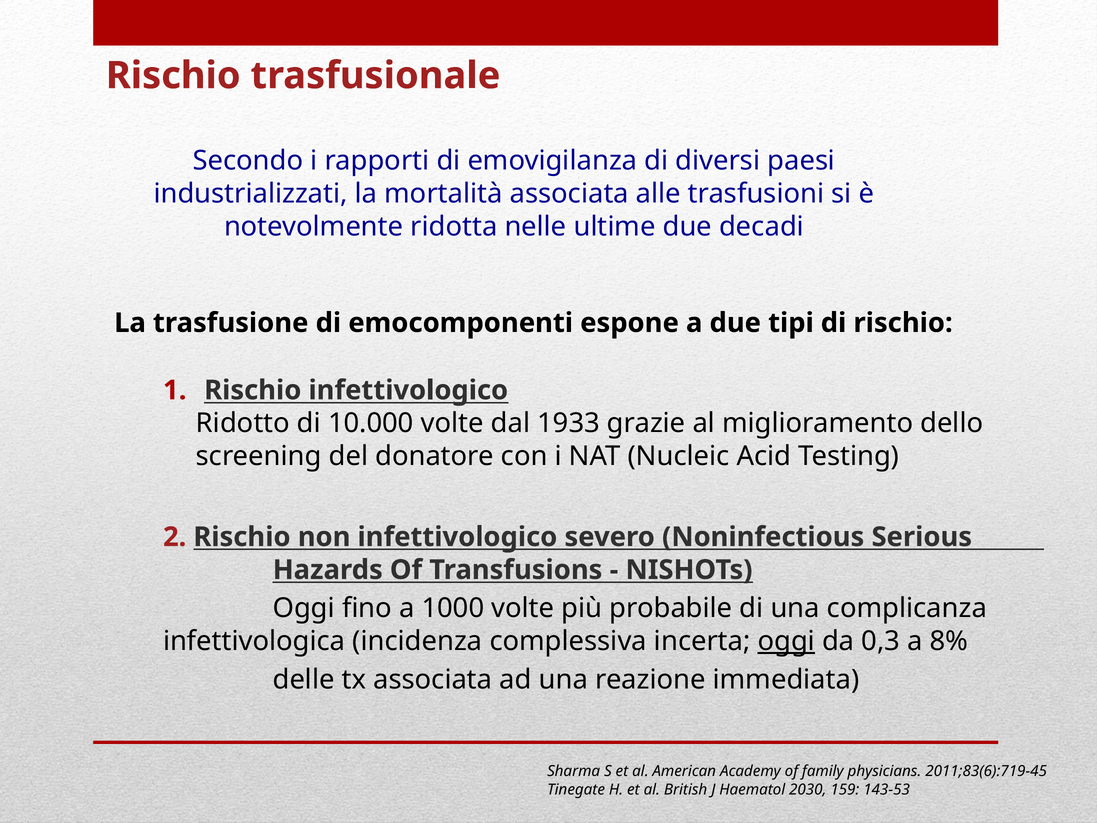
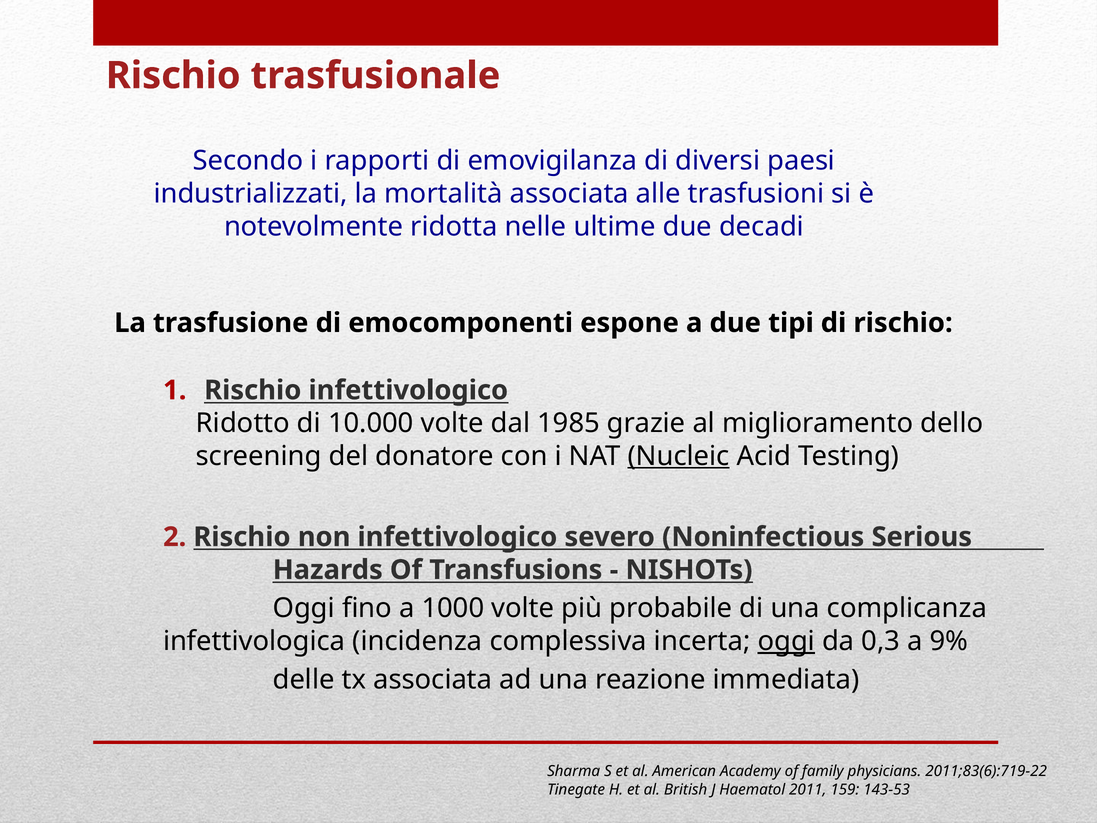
1933: 1933 -> 1985 (569, 423)
Nucleic underline: none -> present (679, 456)
8%: 8% -> 9% (949, 641)
2011;83(6):719-45: 2011;83(6):719-45 -> 2011;83(6):719-22 (986, 771)
2030: 2030 -> 2011 (808, 789)
